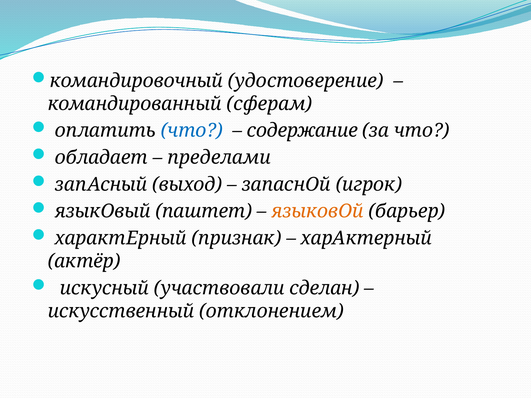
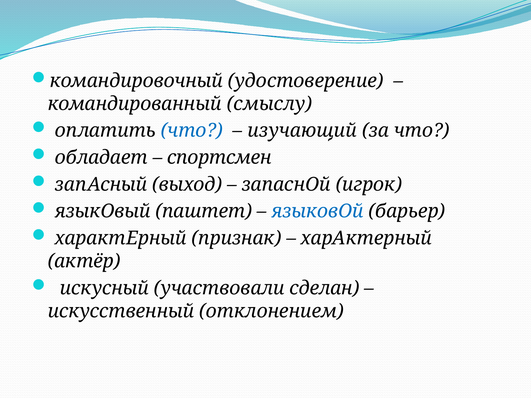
сферам: сферам -> смыслу (269, 104)
содержание: содержание -> изучающий (302, 131)
пределами: пределами -> спортсмен (219, 158)
языковОй colour: orange -> blue (318, 211)
